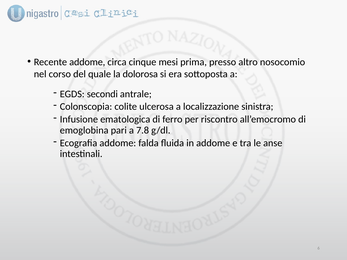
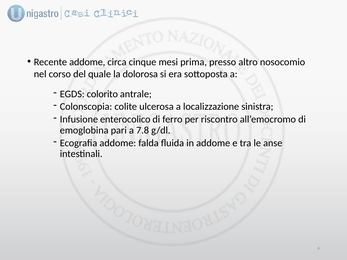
secondi: secondi -> colorito (102, 94)
ematologica: ematologica -> enterocolico (125, 119)
